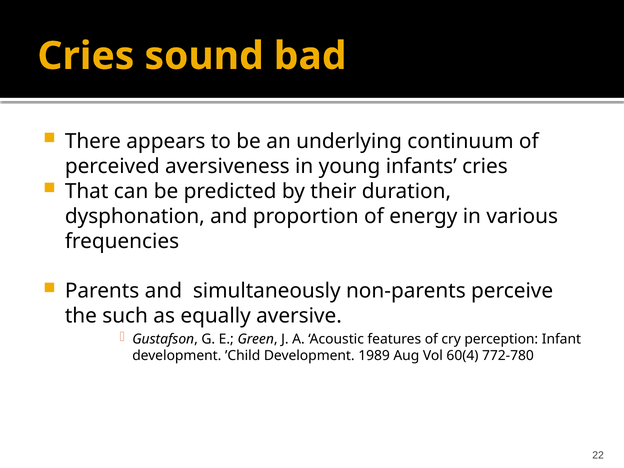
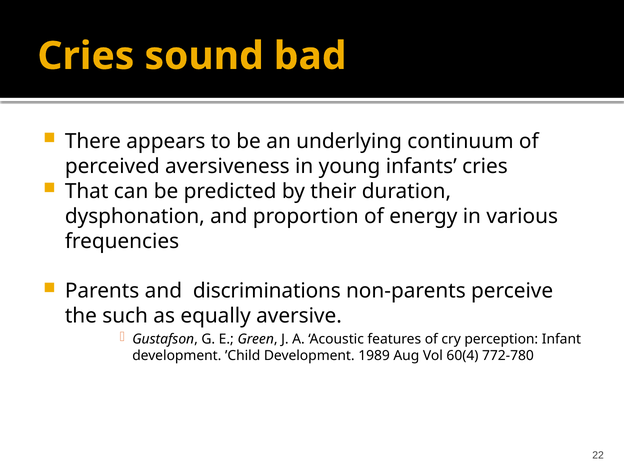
simultaneously: simultaneously -> discriminations (267, 291)
